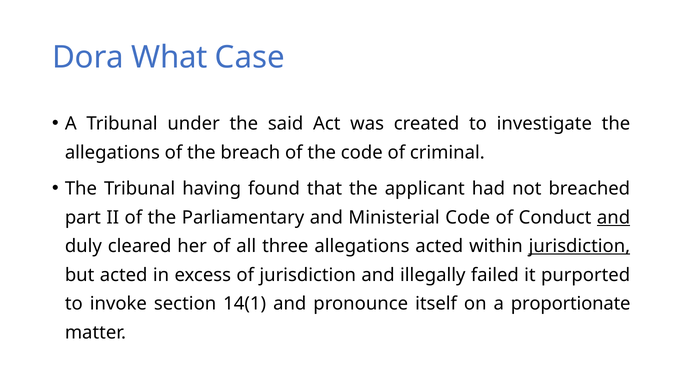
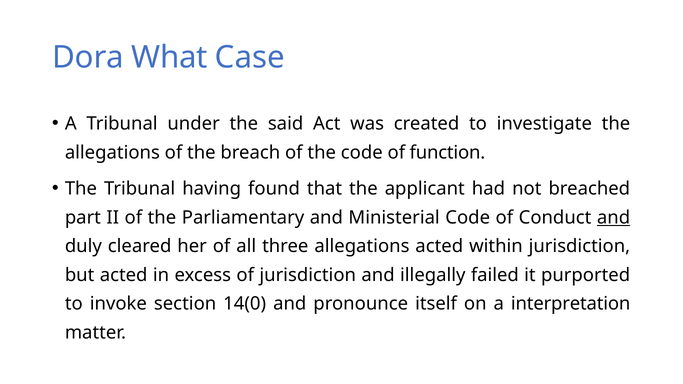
criminal: criminal -> function (447, 153)
jurisdiction underline: present -> none (579, 246)
14(1: 14(1 -> 14(0 (245, 304)
proportionate: proportionate -> interpretation (571, 304)
